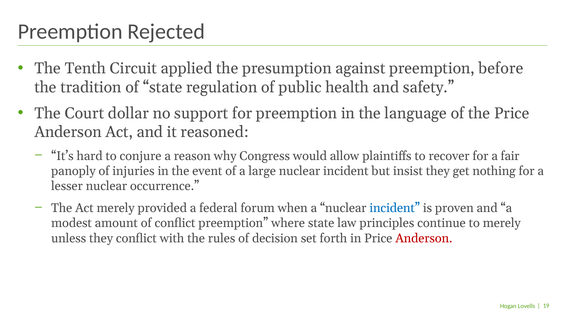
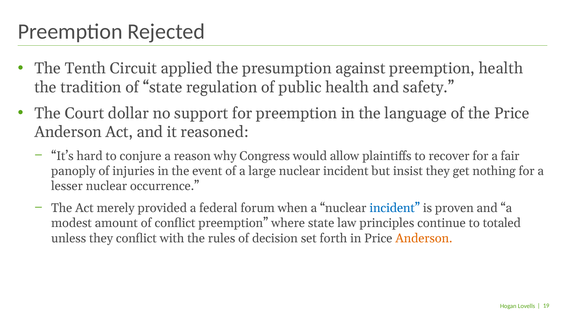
preemption before: before -> health (501, 68)
to merely: merely -> totaled (502, 223)
Anderson colour: red -> orange (424, 238)
